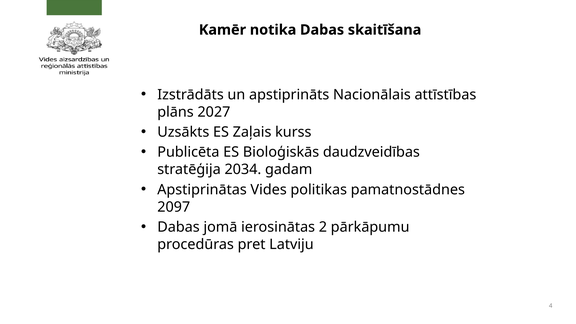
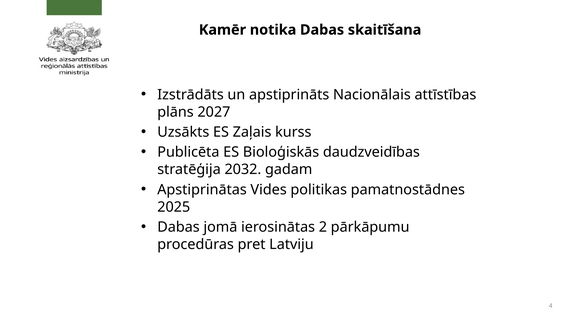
2034: 2034 -> 2032 (243, 170)
2097: 2097 -> 2025 (174, 207)
